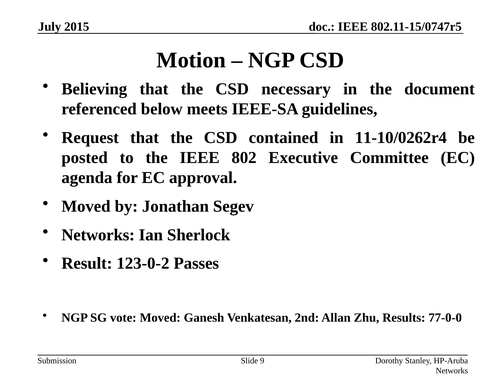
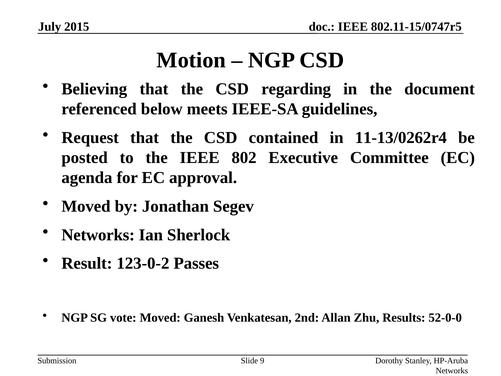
necessary: necessary -> regarding (296, 89)
11-10/0262r4: 11-10/0262r4 -> 11-13/0262r4 (401, 137)
77-0-0: 77-0-0 -> 52-0-0 (445, 318)
